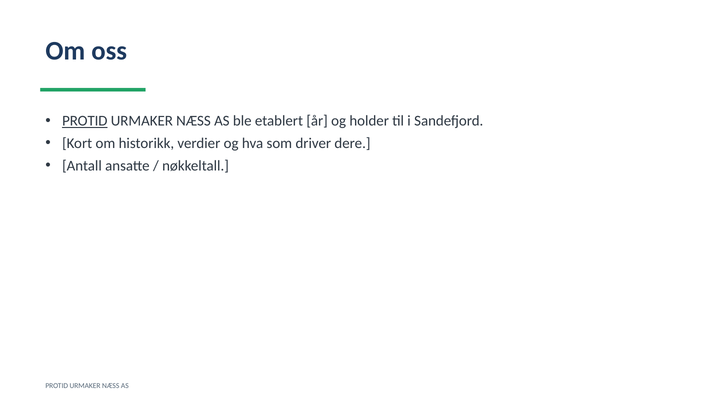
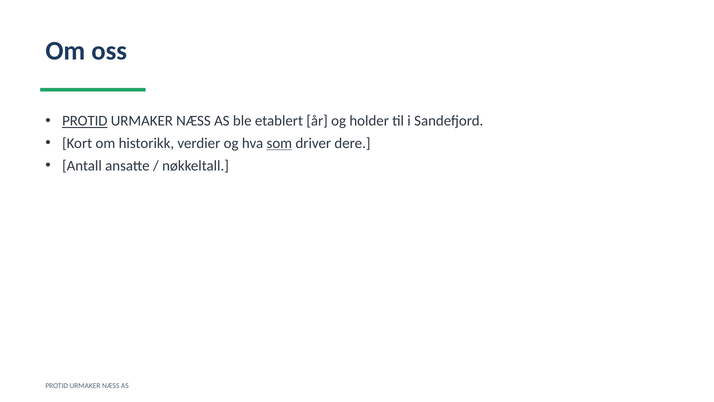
som underline: none -> present (279, 143)
